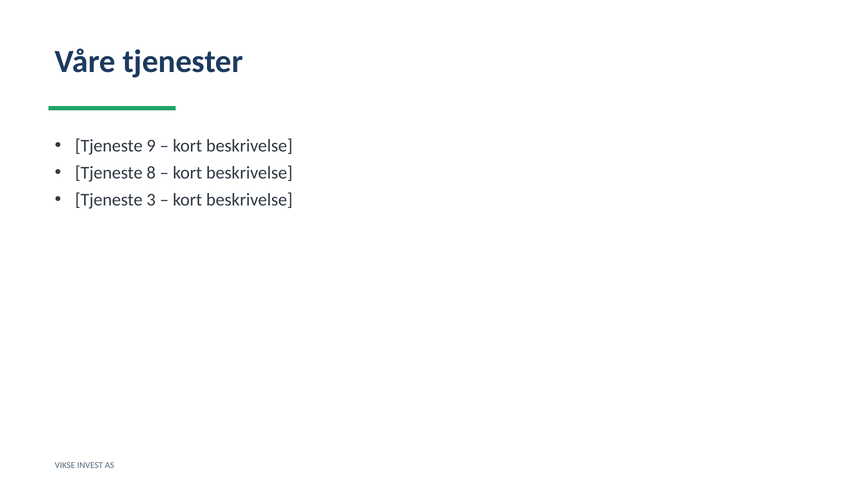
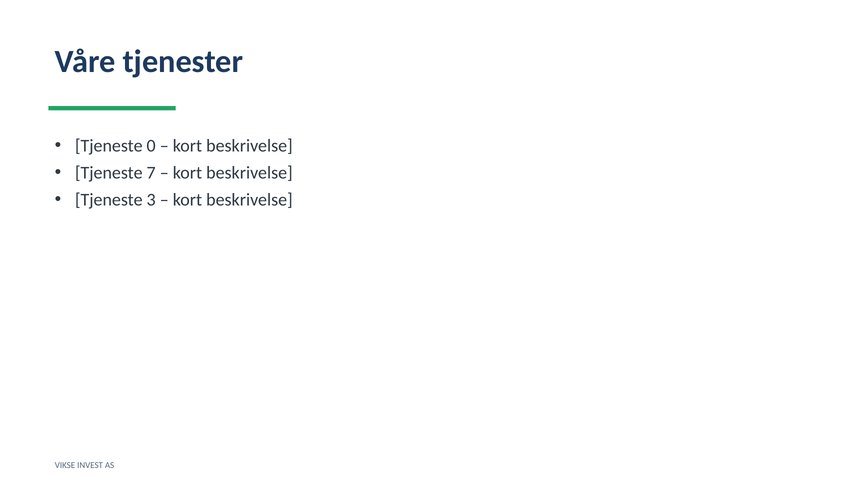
9: 9 -> 0 (151, 146)
8: 8 -> 7 (151, 173)
